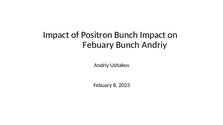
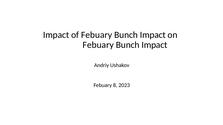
of Positron: Positron -> Febuary (97, 35)
Andriy: Andriy -> Impact (154, 45)
